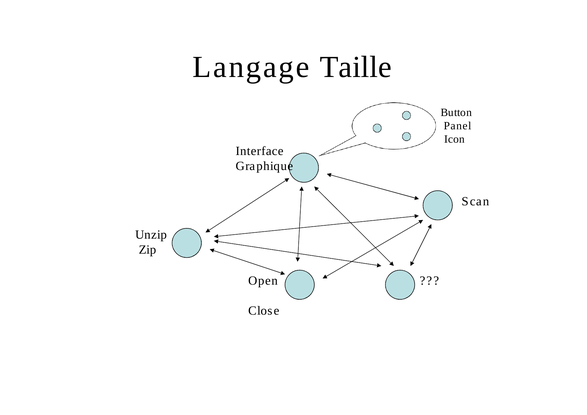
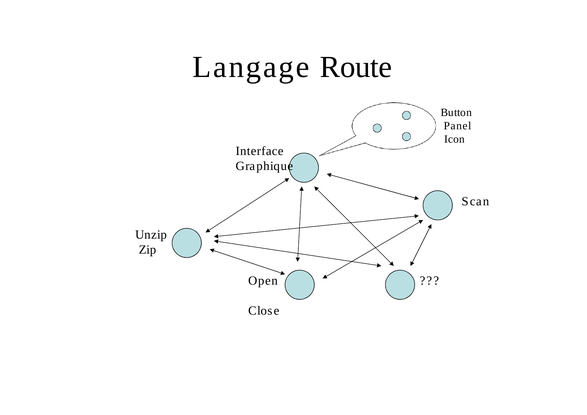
Taille: Taille -> Route (356, 67)
